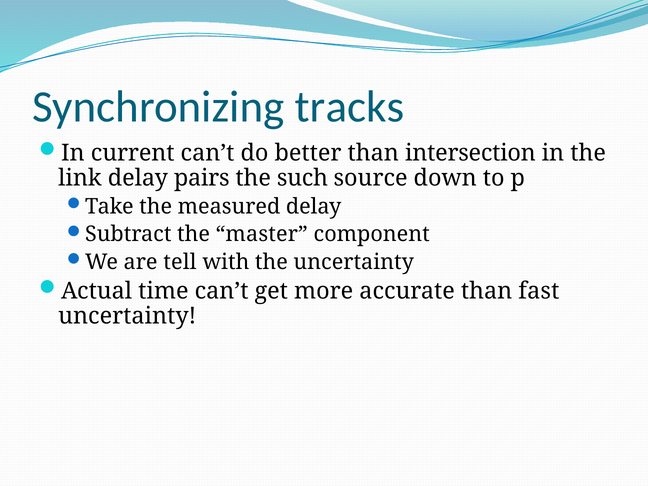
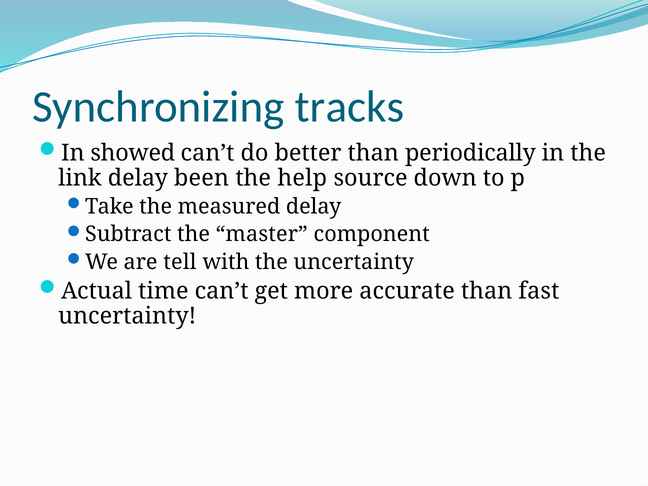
current: current -> showed (133, 153)
intersection: intersection -> periodically (470, 153)
pairs: pairs -> been (202, 178)
such: such -> help (302, 178)
